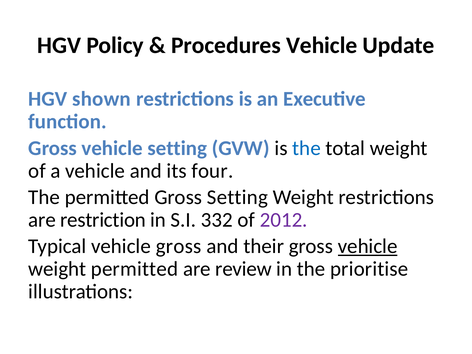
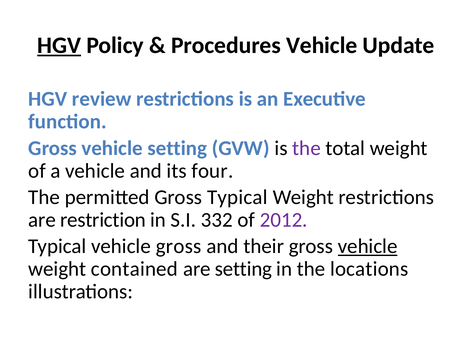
HGV underline: none -> present (59, 45)
shown: shown -> review (102, 99)
the colour: blue -> purple (307, 148)
Gross Setting: Setting -> Typical (237, 197)
weight permitted: permitted -> contained (134, 269)
are review: review -> setting (244, 269)
prioritise: prioritise -> locations (369, 269)
